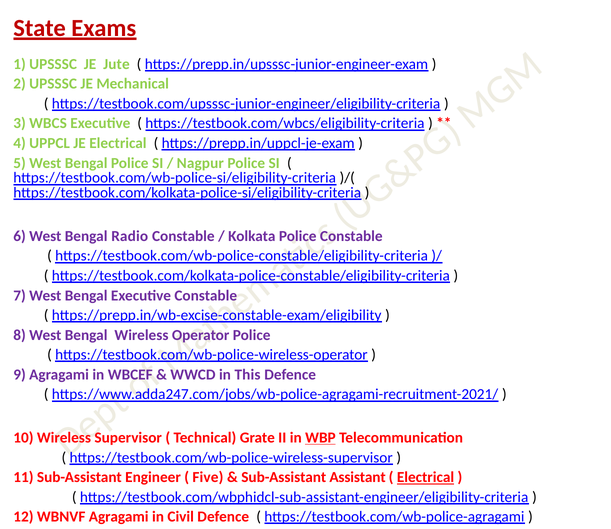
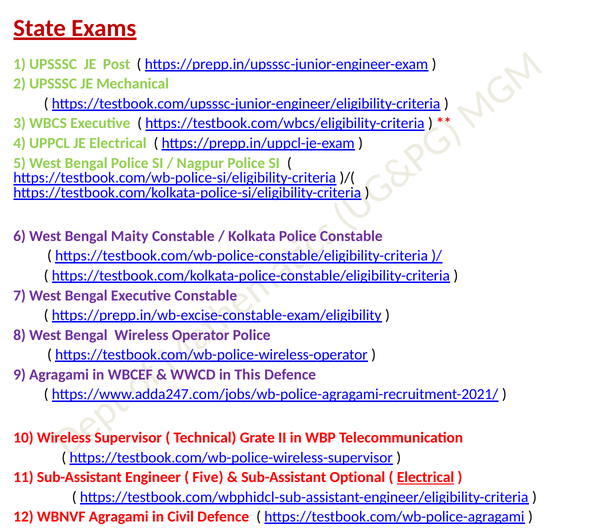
Jute: Jute -> Post (117, 64)
Radio: Radio -> Maity (130, 236)
WBP underline: present -> none (320, 438)
Assistant: Assistant -> Optional (357, 478)
